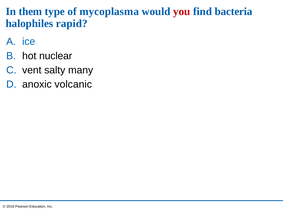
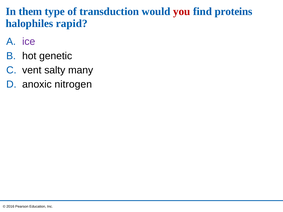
mycoplasma: mycoplasma -> transduction (109, 12)
bacteria: bacteria -> proteins (234, 12)
ice colour: blue -> purple (29, 42)
nuclear: nuclear -> genetic (56, 56)
volcanic: volcanic -> nitrogen (73, 85)
